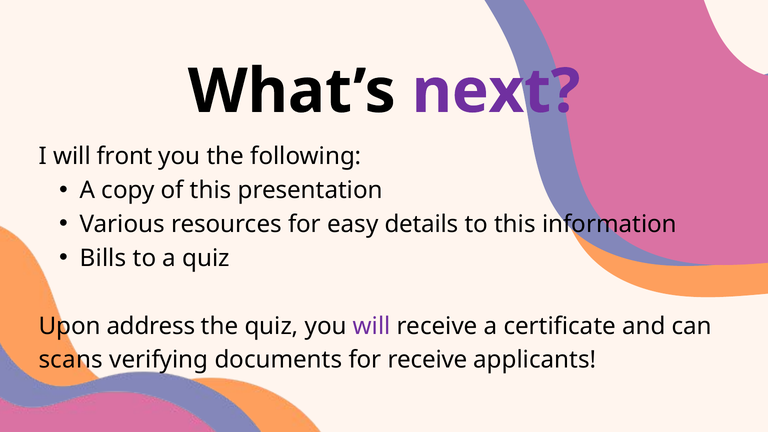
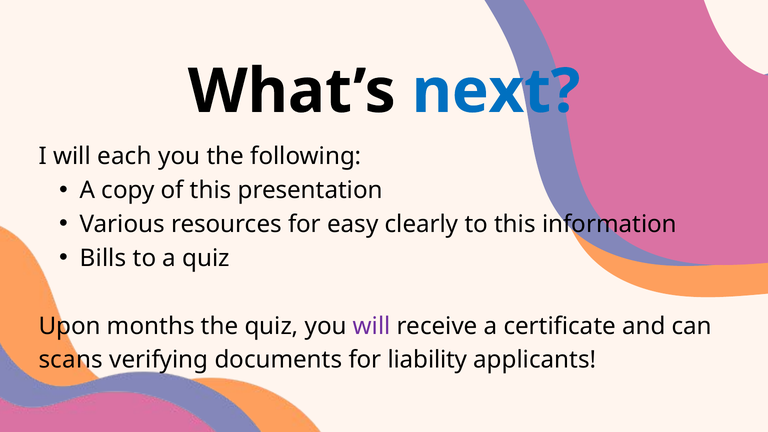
next colour: purple -> blue (496, 91)
front: front -> each (124, 156)
details: details -> clearly (422, 224)
address: address -> months (151, 326)
for receive: receive -> liability (428, 360)
